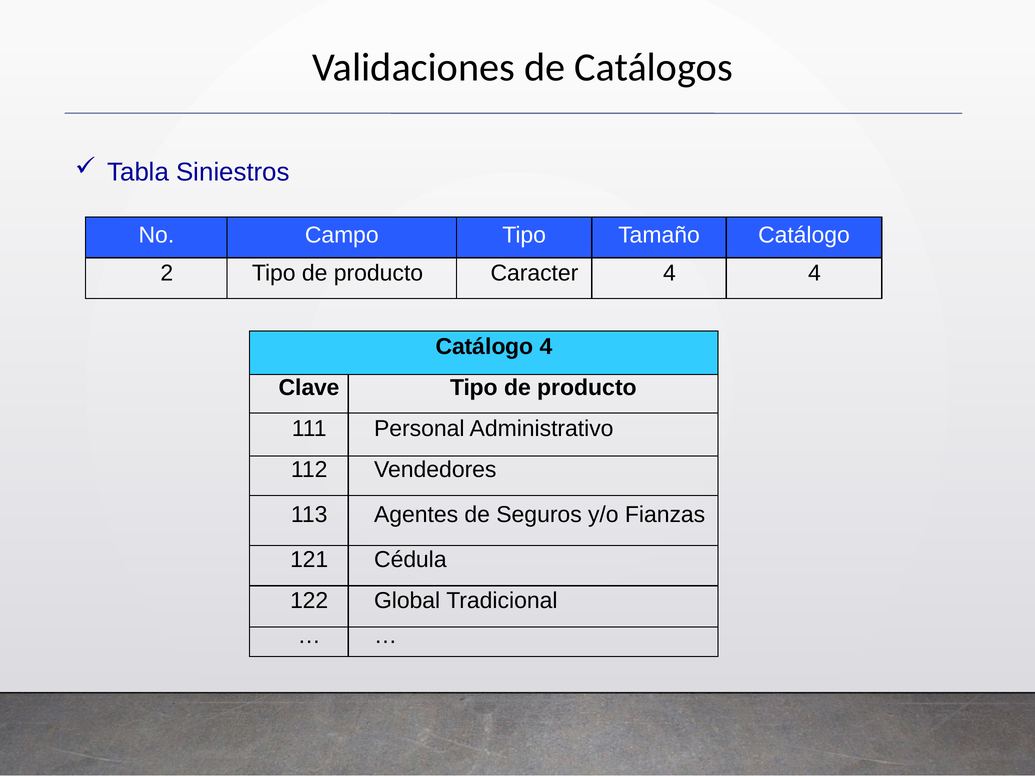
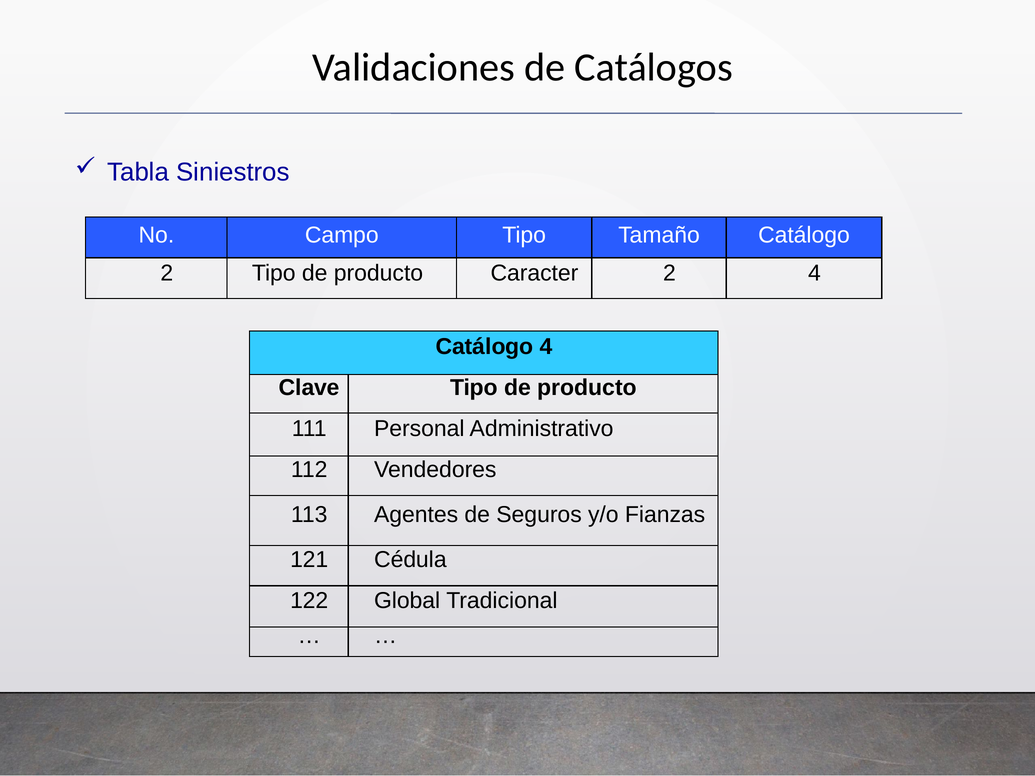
Caracter 4: 4 -> 2 (669, 273)
